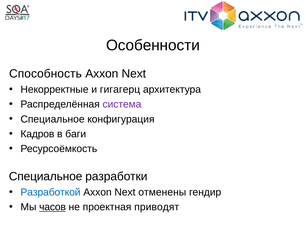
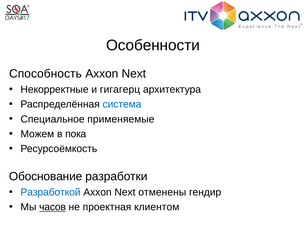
система colour: purple -> blue (122, 104)
конфигурация: конфигурация -> применяемые (121, 119)
Кадров: Кадров -> Можем (37, 134)
баги: баги -> пока (76, 134)
Специальное: Специальное -> Обоснование (46, 176)
приводят: приводят -> клиентом (157, 207)
